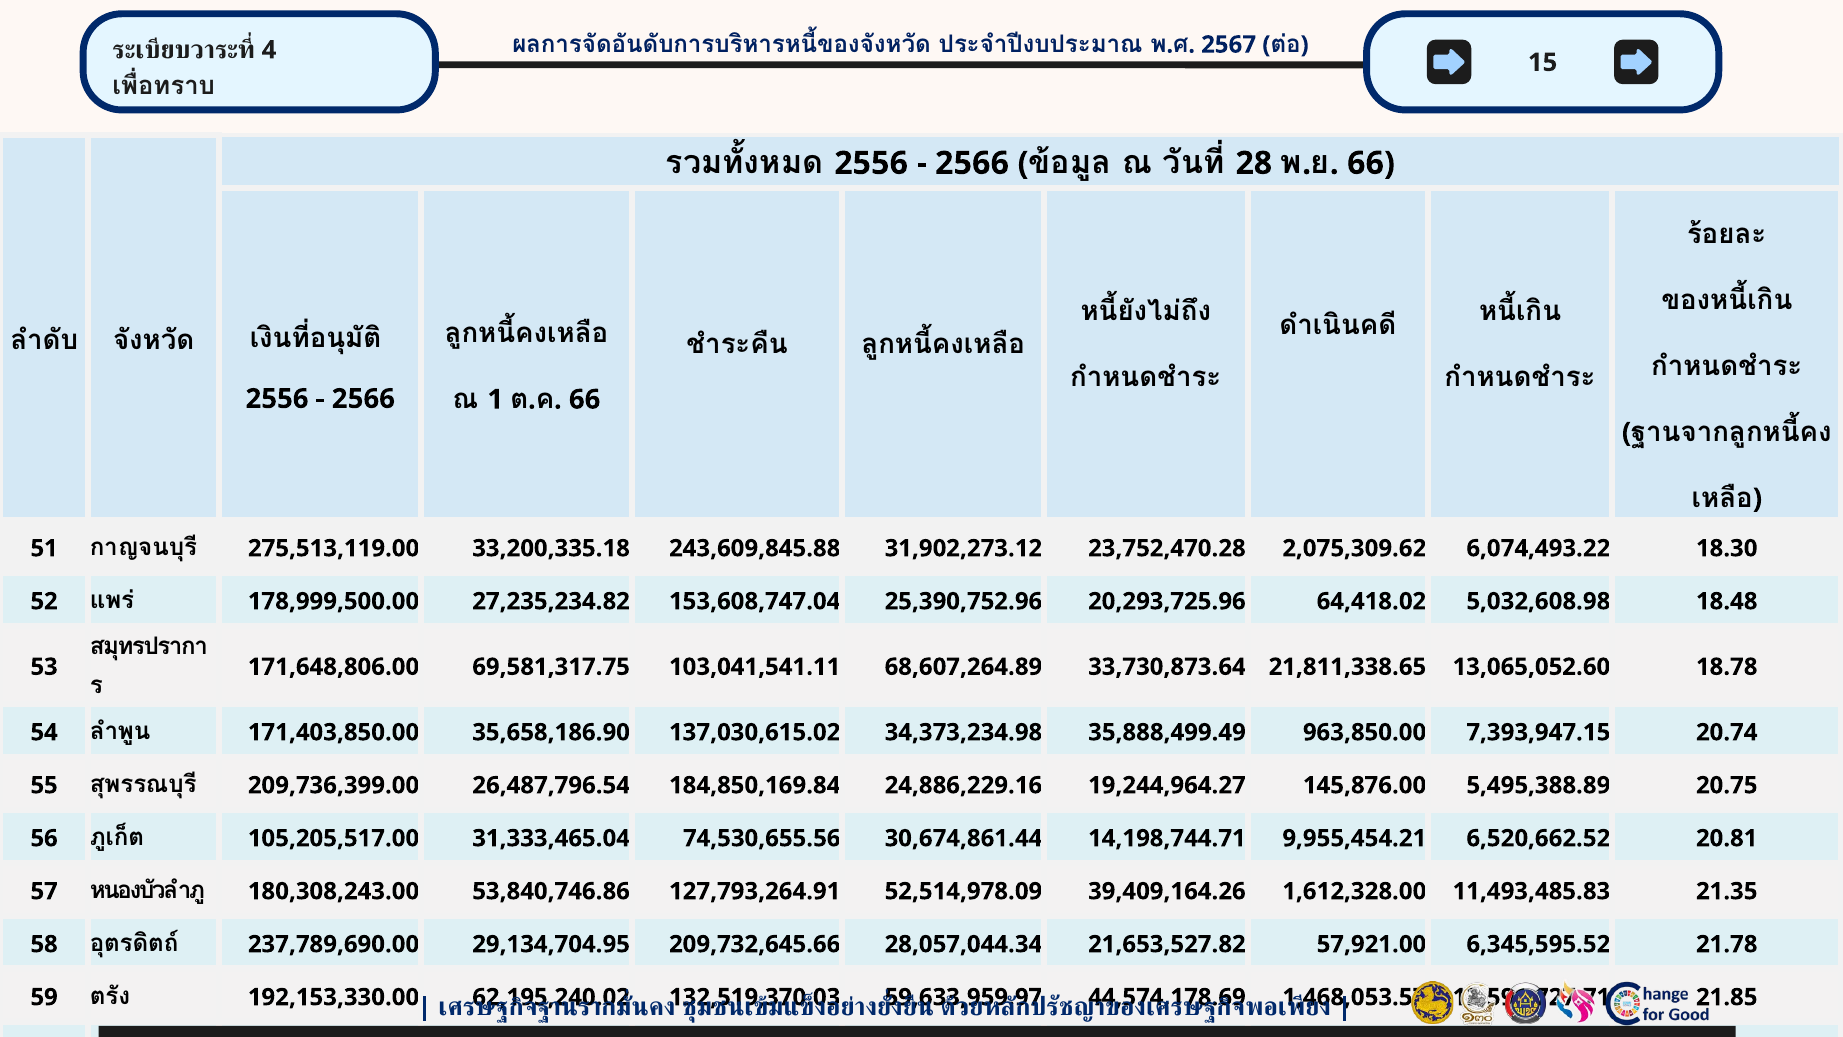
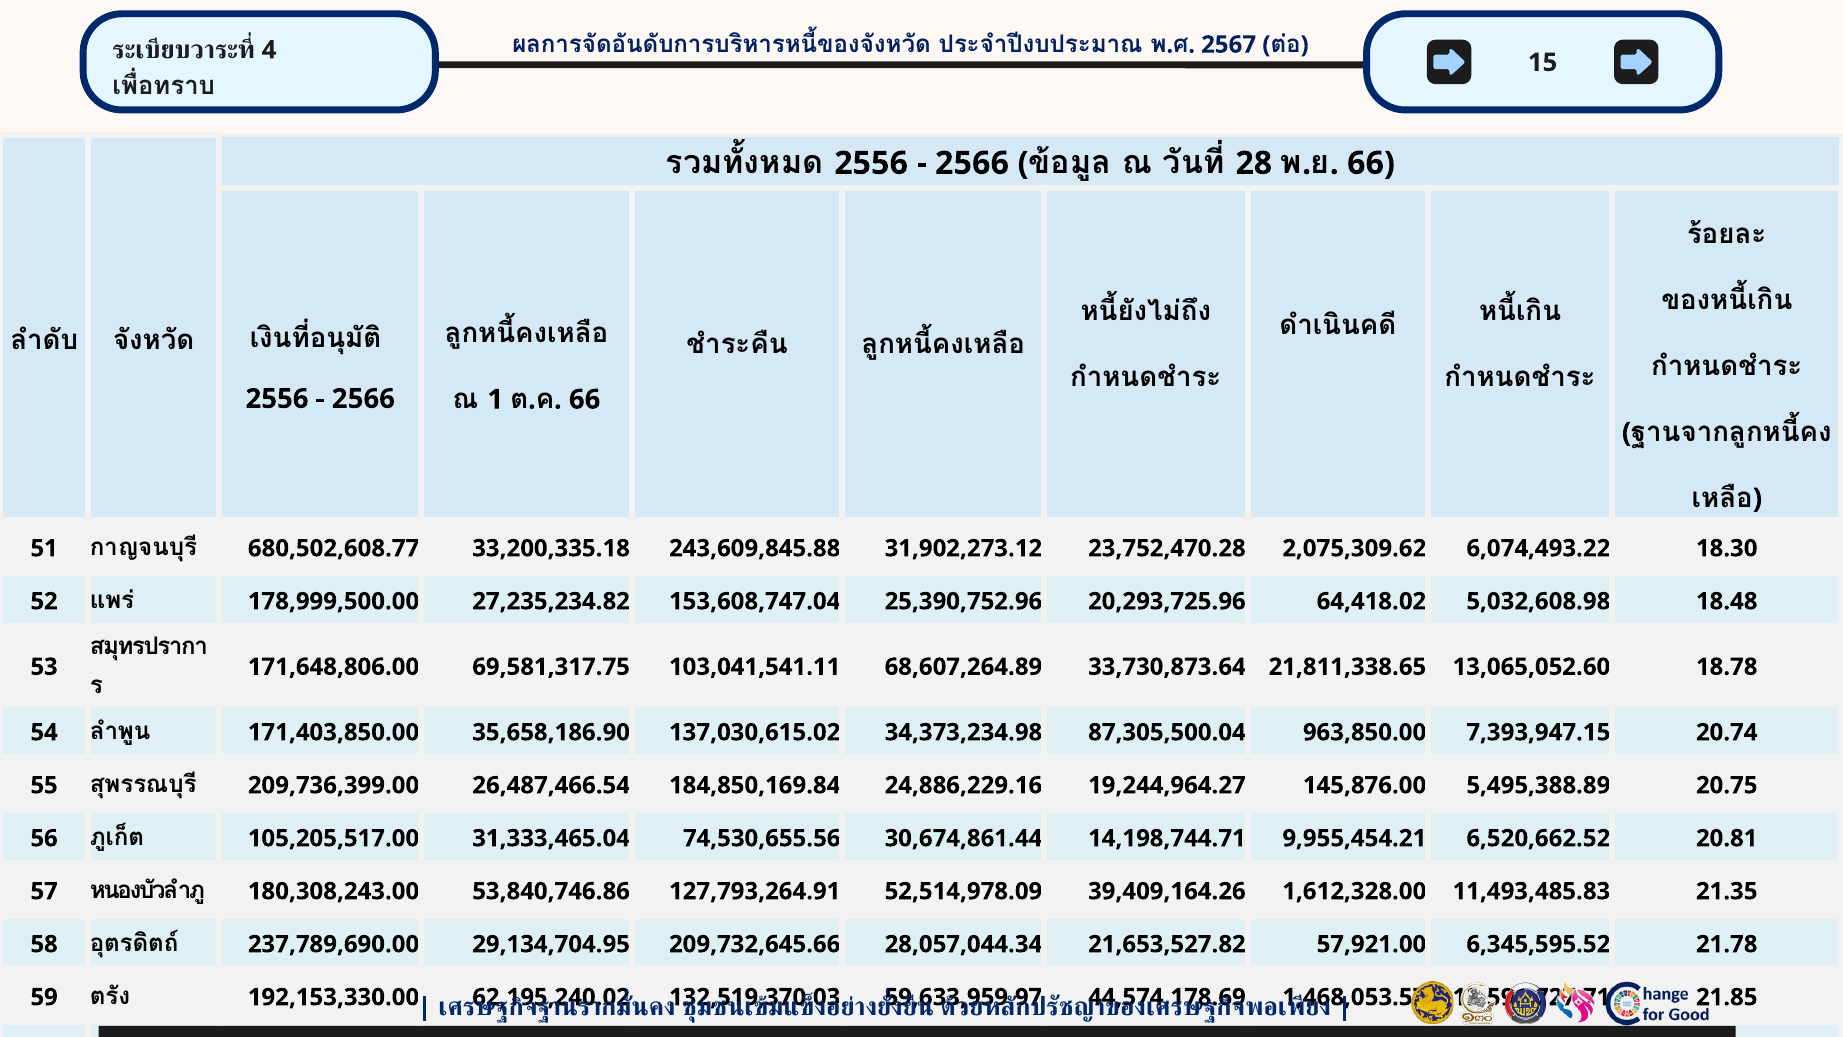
275,513,119.00: 275,513,119.00 -> 680,502,608.77 (334, 548)
35,888,499.49: 35,888,499.49 -> 87,305,500.04 (1167, 732)
26,487,796.54: 26,487,796.54 -> 26,487,466.54 (551, 785)
